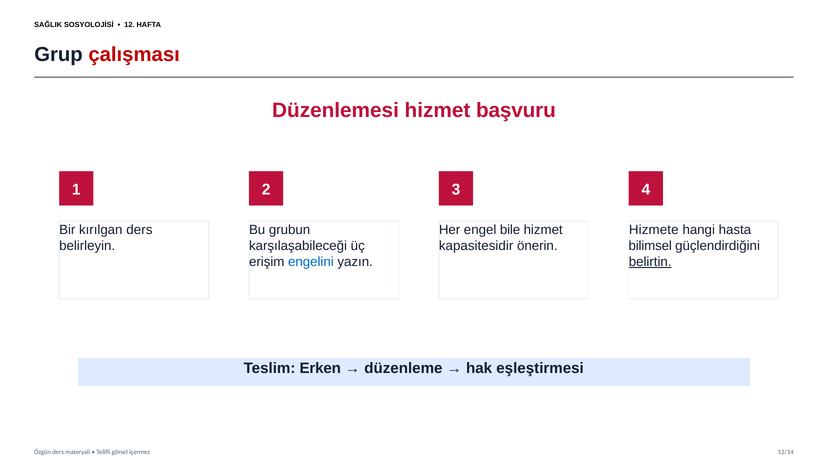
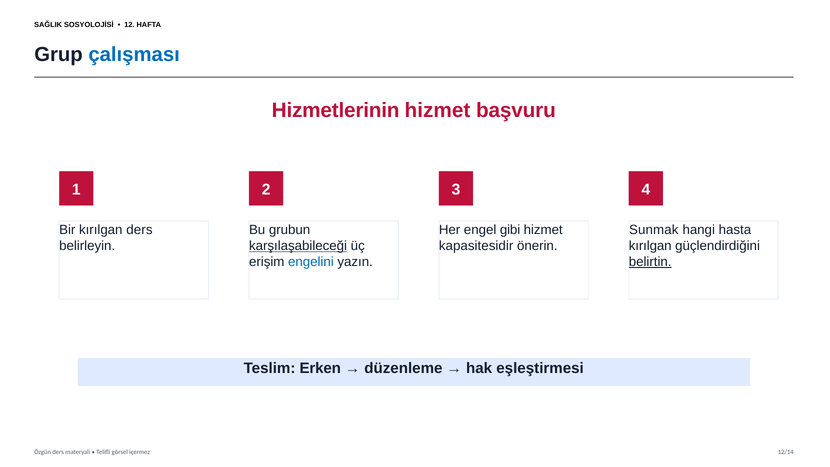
çalışması colour: red -> blue (134, 55)
Düzenlemesi: Düzenlemesi -> Hizmetlerinin (336, 110)
bile: bile -> gibi (510, 230)
Hizmete: Hizmete -> Sunmak (654, 230)
karşılaşabileceği underline: none -> present (298, 246)
bilimsel: bilimsel -> kırılgan (650, 246)
